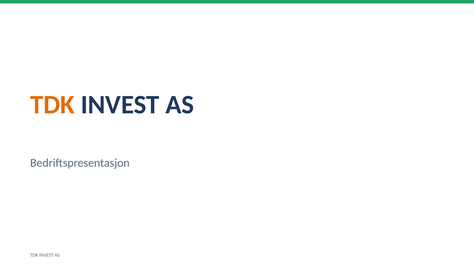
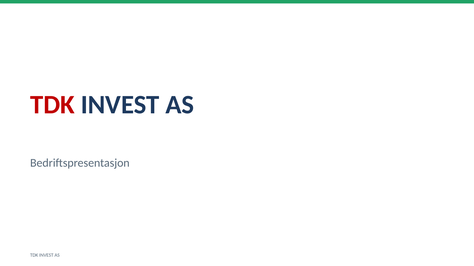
TDK colour: orange -> red (52, 105)
